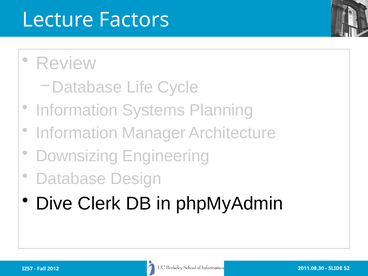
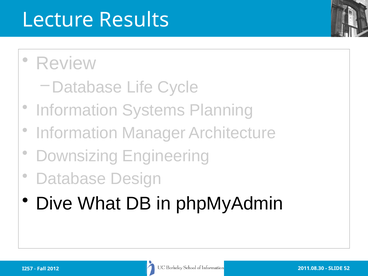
Factors: Factors -> Results (134, 20)
Clerk: Clerk -> What (99, 204)
